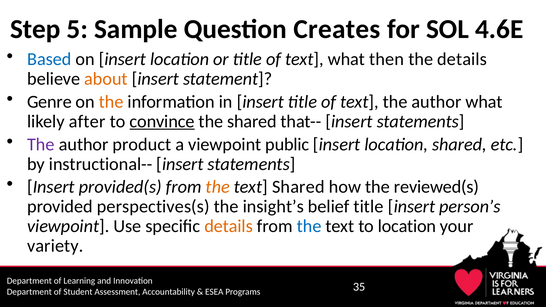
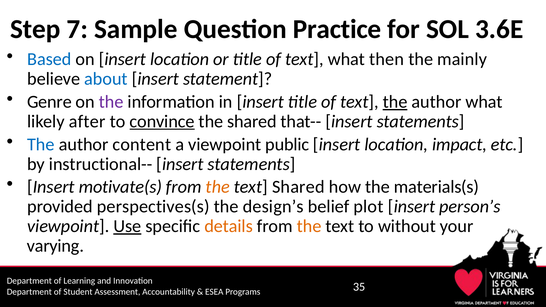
5: 5 -> 7 (77, 29)
Creates: Creates -> Practice (337, 29)
4.6E: 4.6E -> 3.6E (499, 29)
the details: details -> mainly (462, 59)
about colour: orange -> blue (106, 79)
the colour: orange -> purple (111, 102)
the underline: none -> present (395, 102)
The colour: purple -> blue (41, 144)
product: product -> content (142, 144)
location shared: shared -> impact (460, 144)
provided(s: provided(s -> motivate(s (120, 187)
reviewed(s: reviewed(s -> materials(s (437, 187)
insight’s: insight’s -> design’s (273, 207)
belief title: title -> plot (369, 207)
Use underline: none -> present (127, 226)
the colour: blue -> orange (309, 226)
to location: location -> without (407, 226)
variety: variety -> varying (55, 246)
